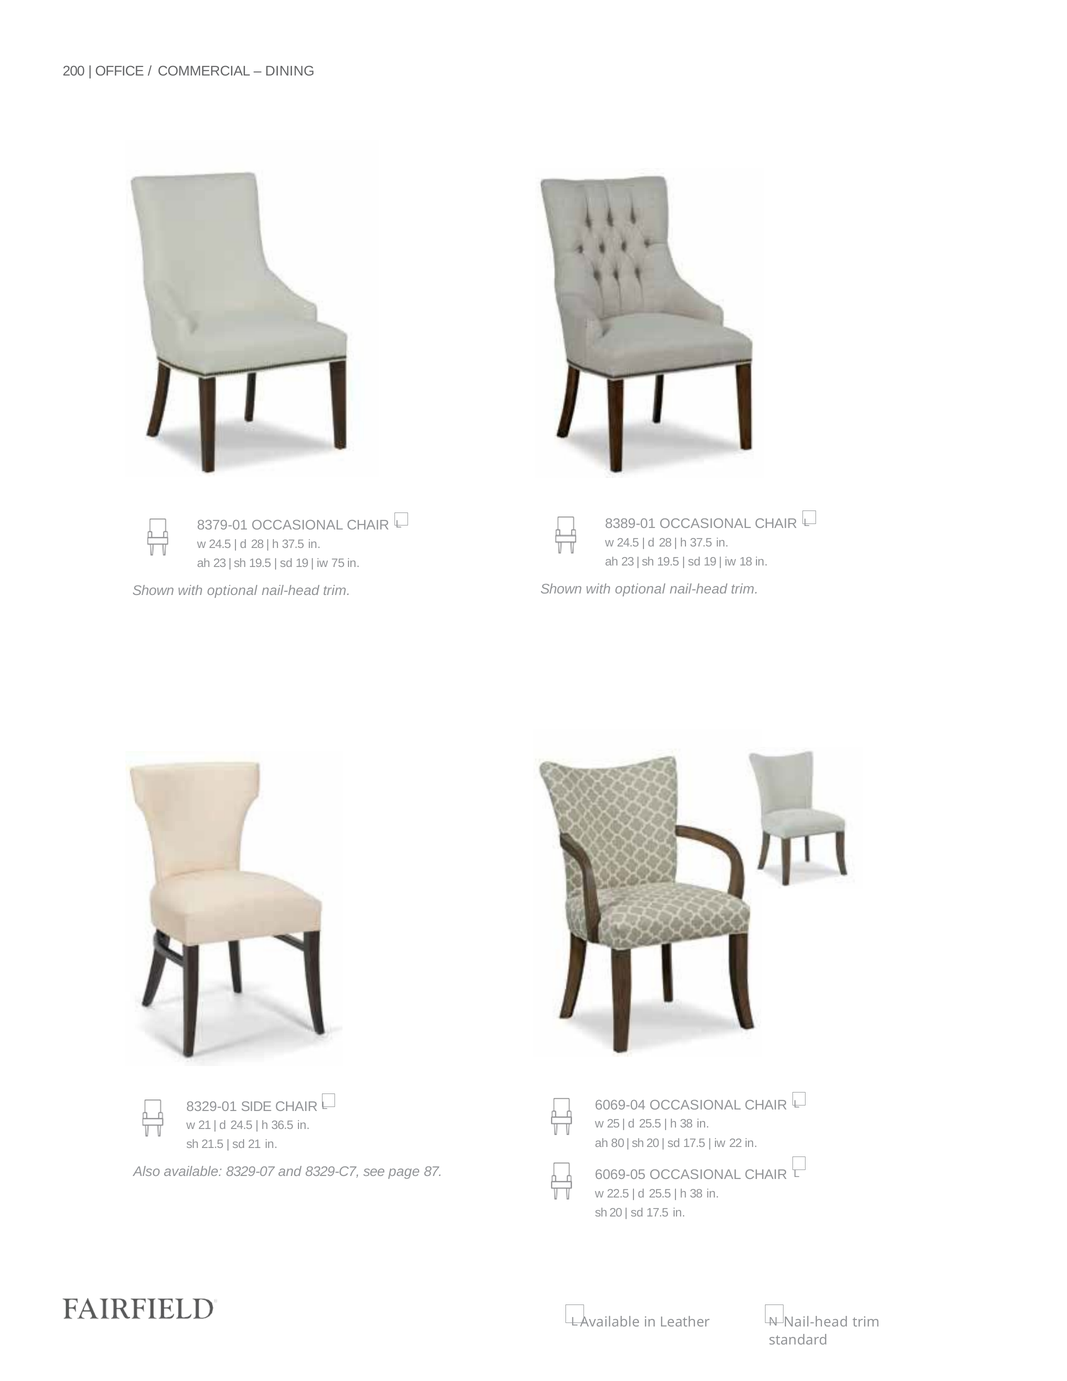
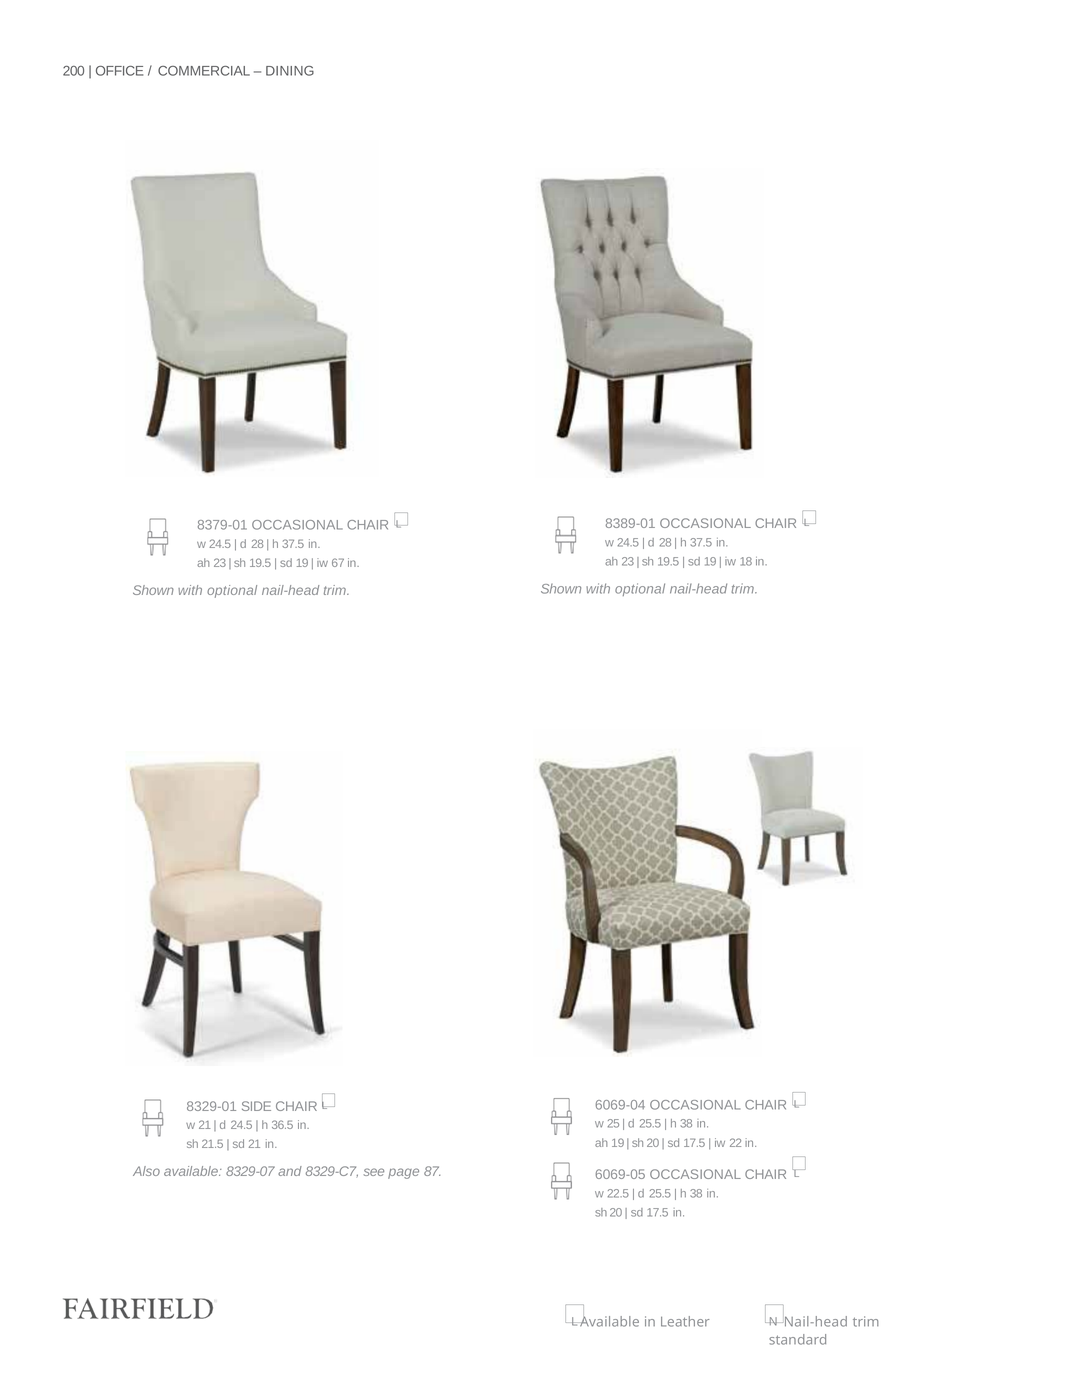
75: 75 -> 67 (338, 563)
ah 80: 80 -> 19 (618, 1143)
